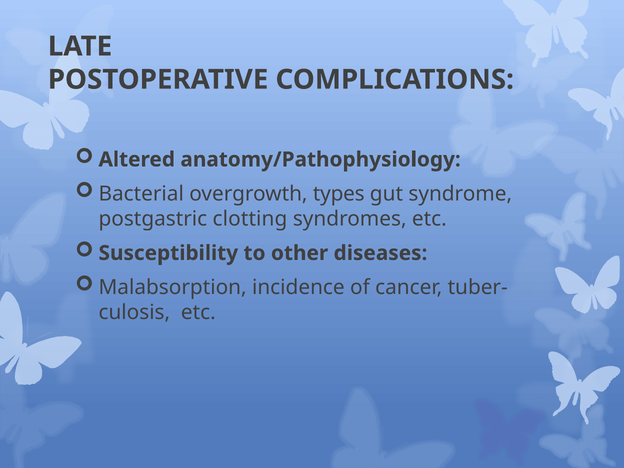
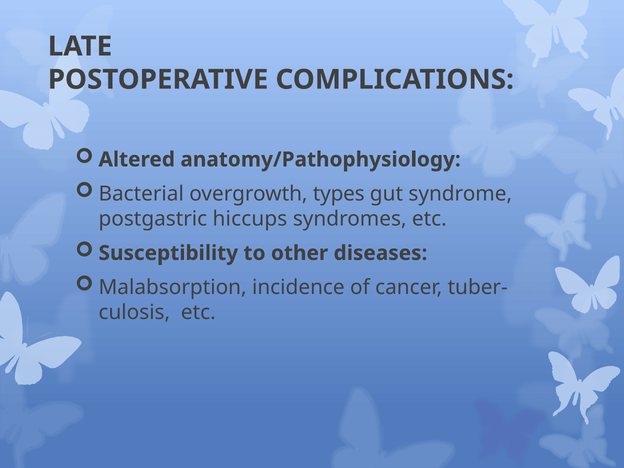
clotting: clotting -> hiccups (250, 219)
